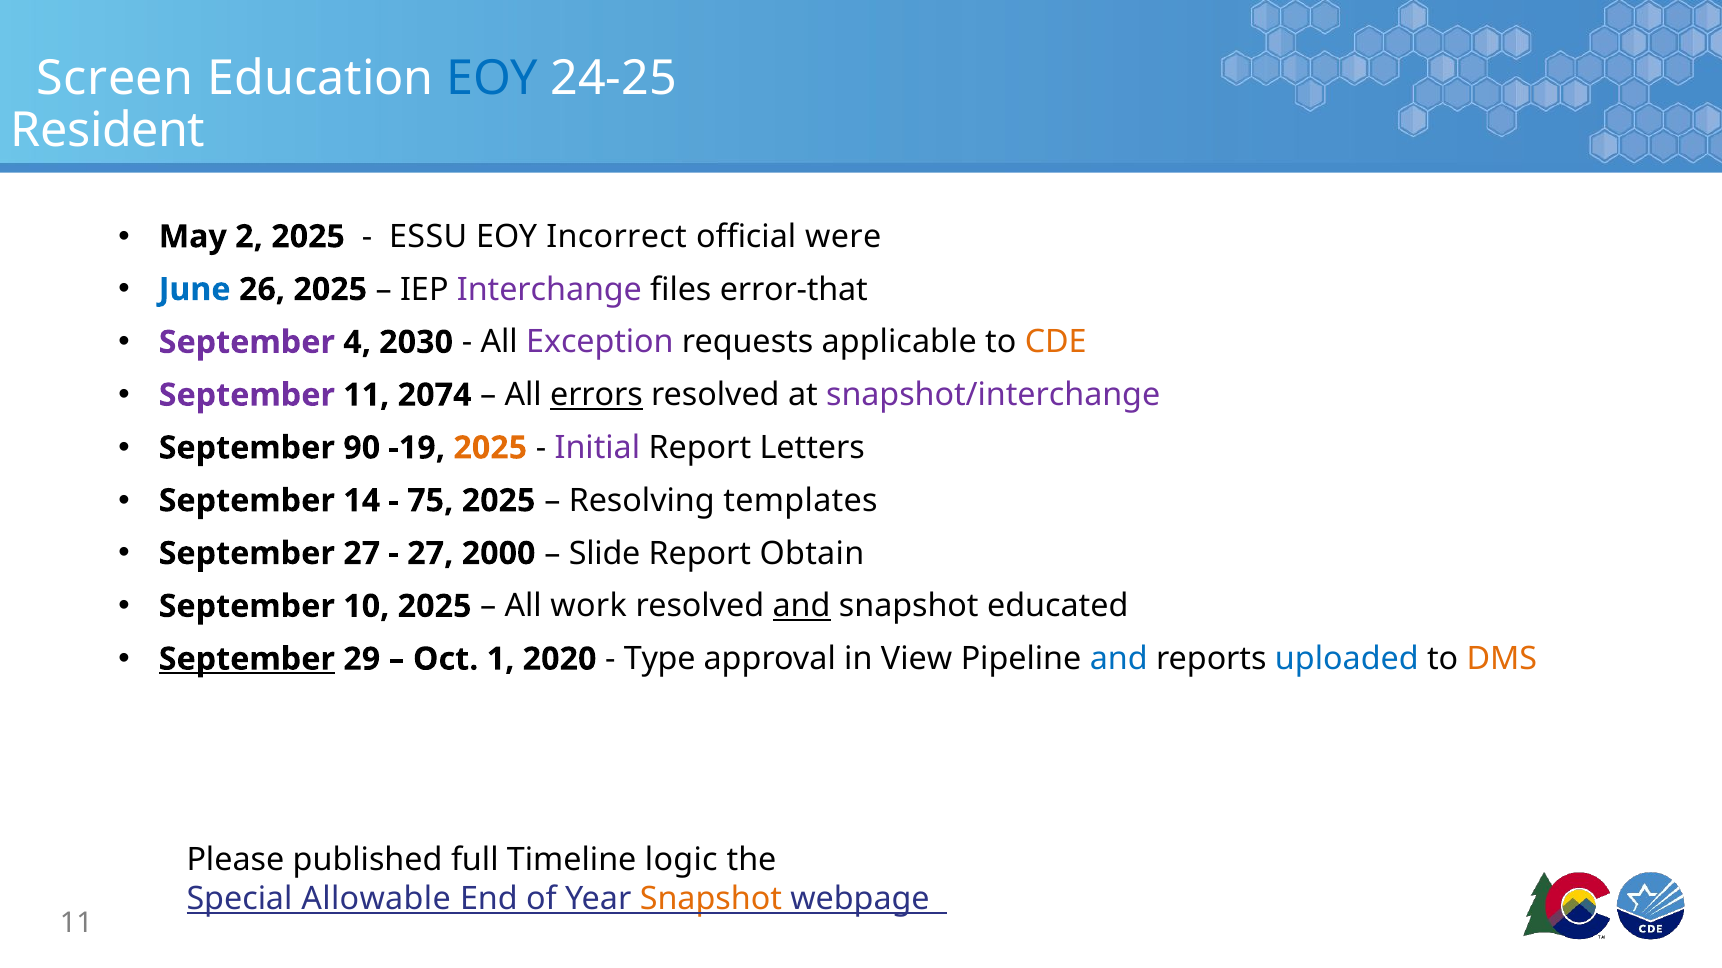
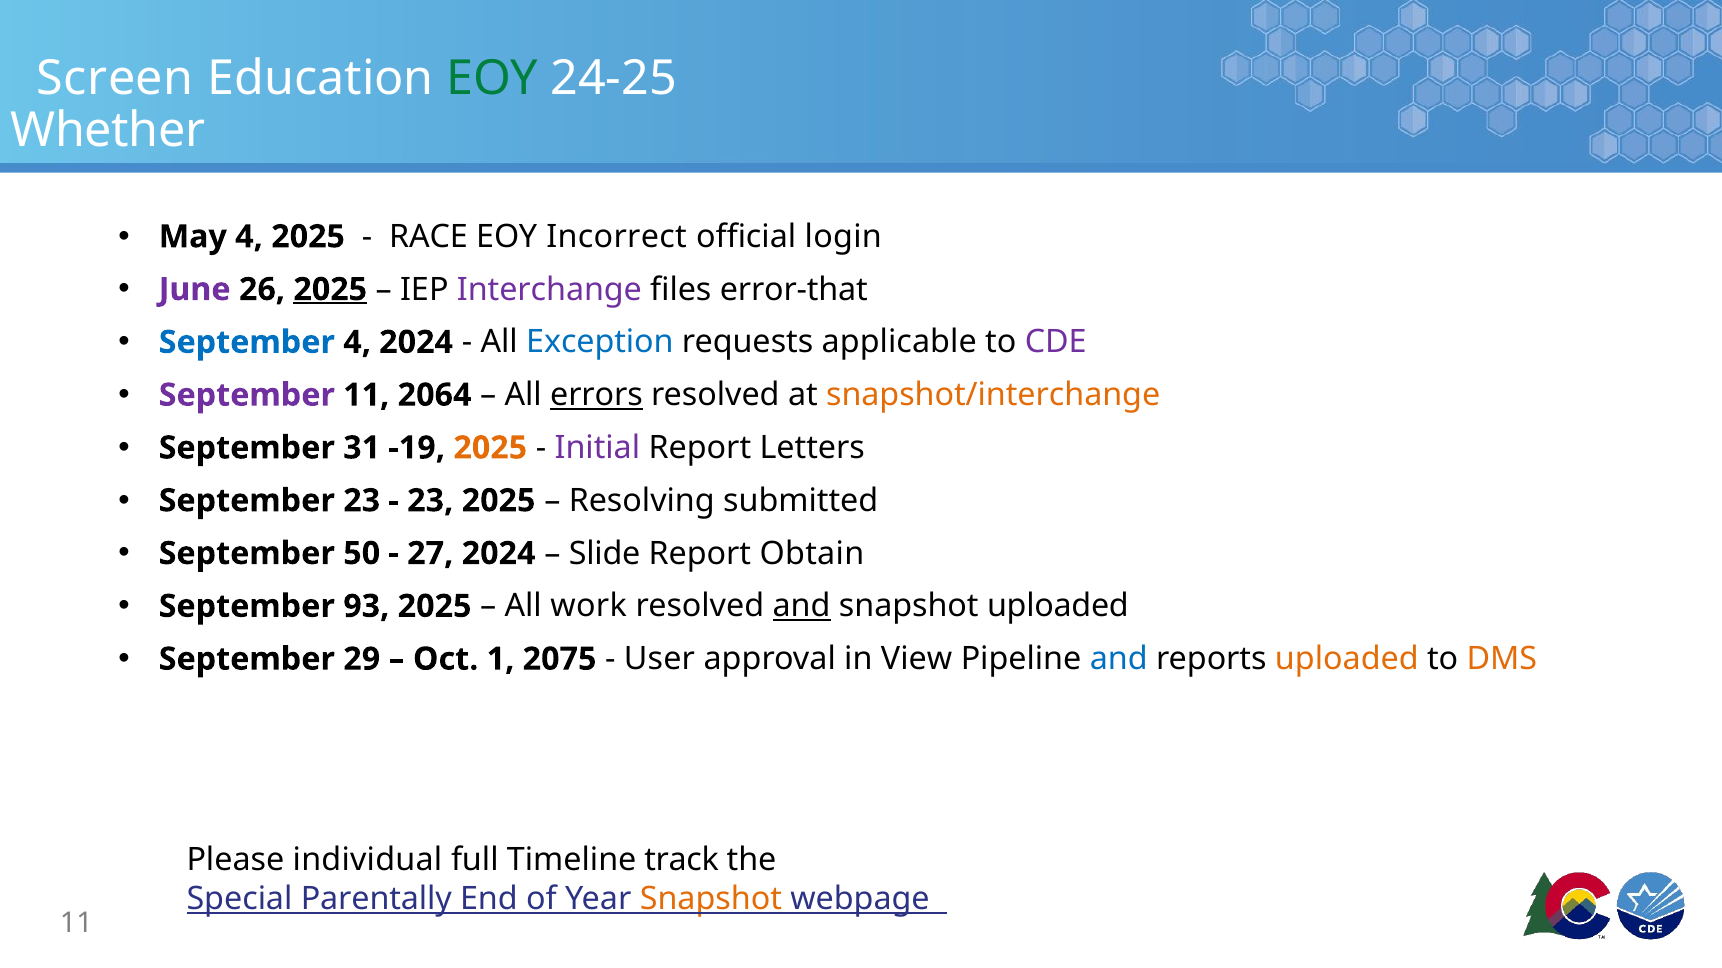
EOY colour: blue -> green (492, 78)
Resident: Resident -> Whether (108, 131)
May 2: 2 -> 4 (249, 237)
ESSU: ESSU -> RACE (428, 237)
were: were -> login (843, 237)
June colour: blue -> purple (195, 290)
2025 underline: none -> present (330, 290)
September colour: purple -> blue (247, 342)
4 2030: 2030 -> 2024 (416, 342)
Exception colour: purple -> blue (600, 342)
CDE colour: orange -> purple (1056, 342)
2074: 2074 -> 2064 (435, 395)
snapshot/interchange colour: purple -> orange (993, 395)
90: 90 -> 31 (362, 448)
September 14: 14 -> 23 (362, 501)
75: 75 -> 23 (430, 501)
templates: templates -> submitted (801, 501)
September 27: 27 -> 50 (362, 554)
27 2000: 2000 -> 2024 (499, 554)
10: 10 -> 93 (366, 607)
snapshot educated: educated -> uploaded (1058, 607)
September underline: present -> none (247, 659)
2020: 2020 -> 2075 (560, 659)
Type: Type -> User (659, 659)
uploaded colour: blue -> orange (1347, 659)
published: published -> individual (367, 860)
logic: logic -> track (682, 860)
Allowable: Allowable -> Parentally (376, 899)
